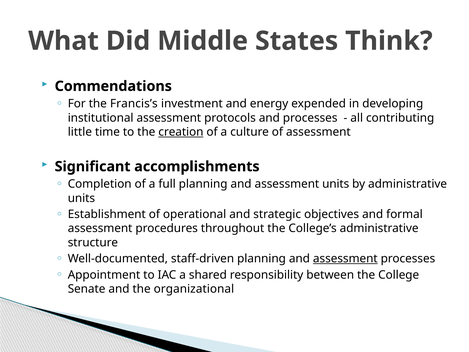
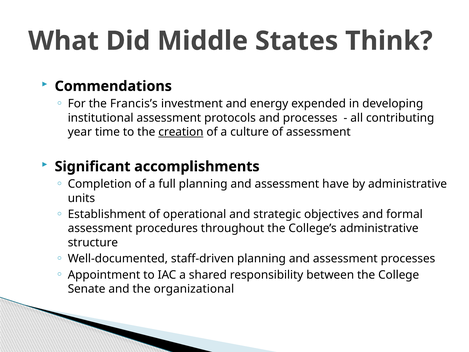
little: little -> year (80, 132)
assessment units: units -> have (336, 184)
assessment underline: present -> none (345, 259)
